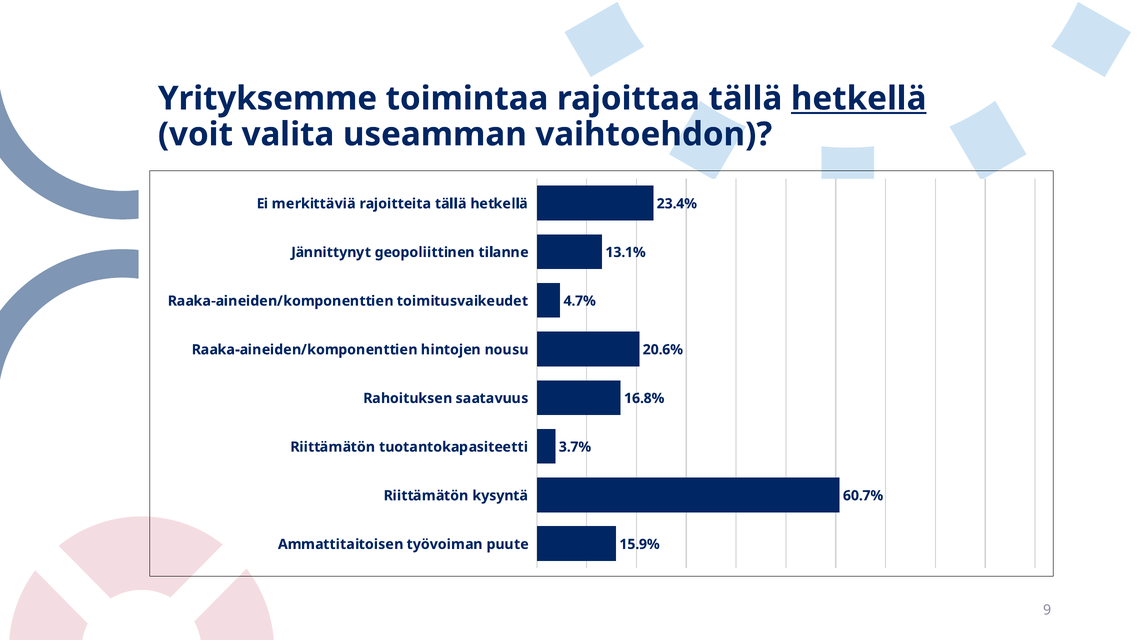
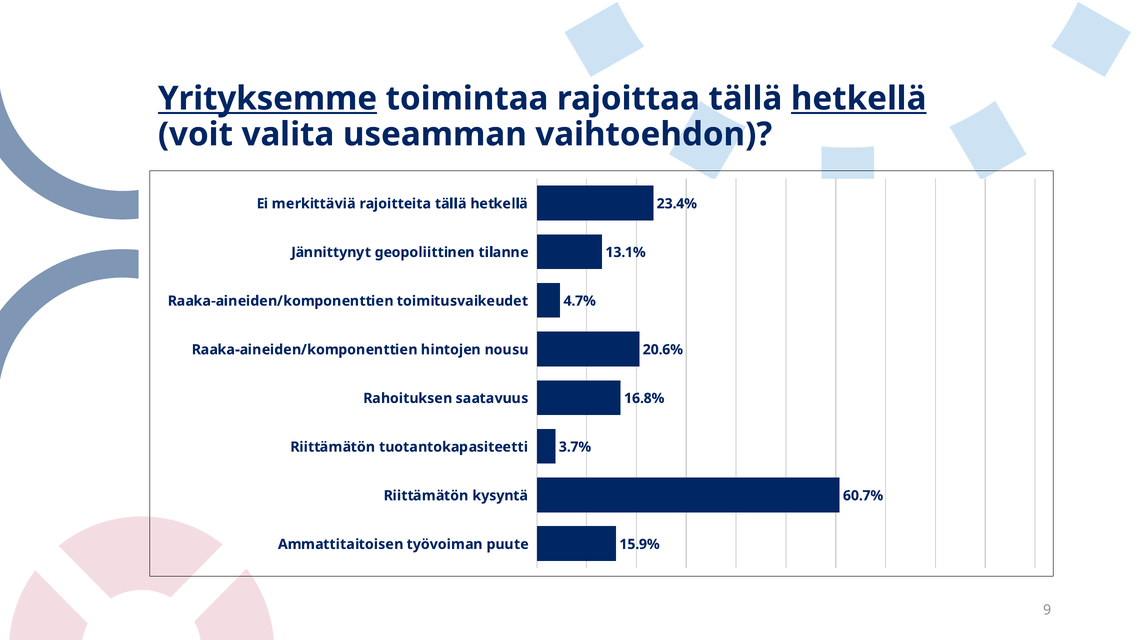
Yrityksemme underline: none -> present (268, 99)
